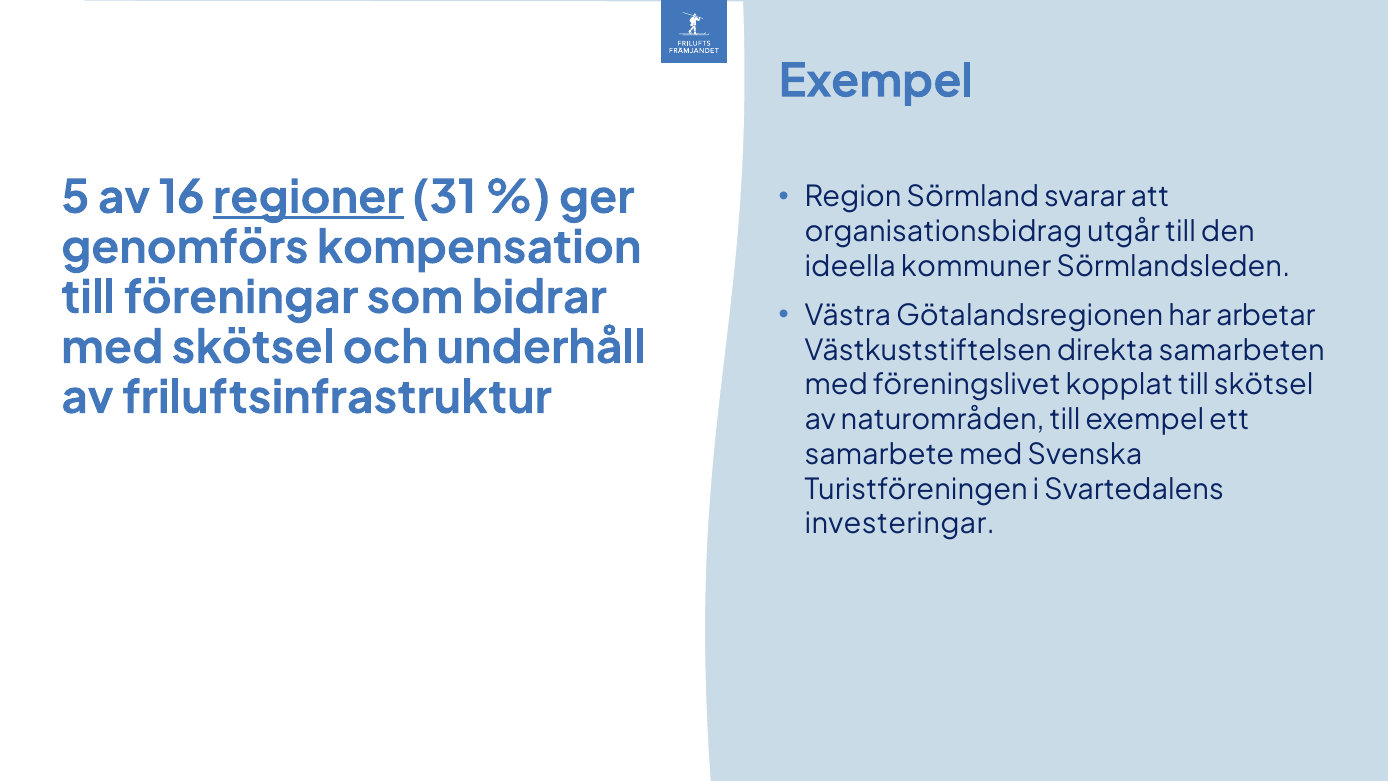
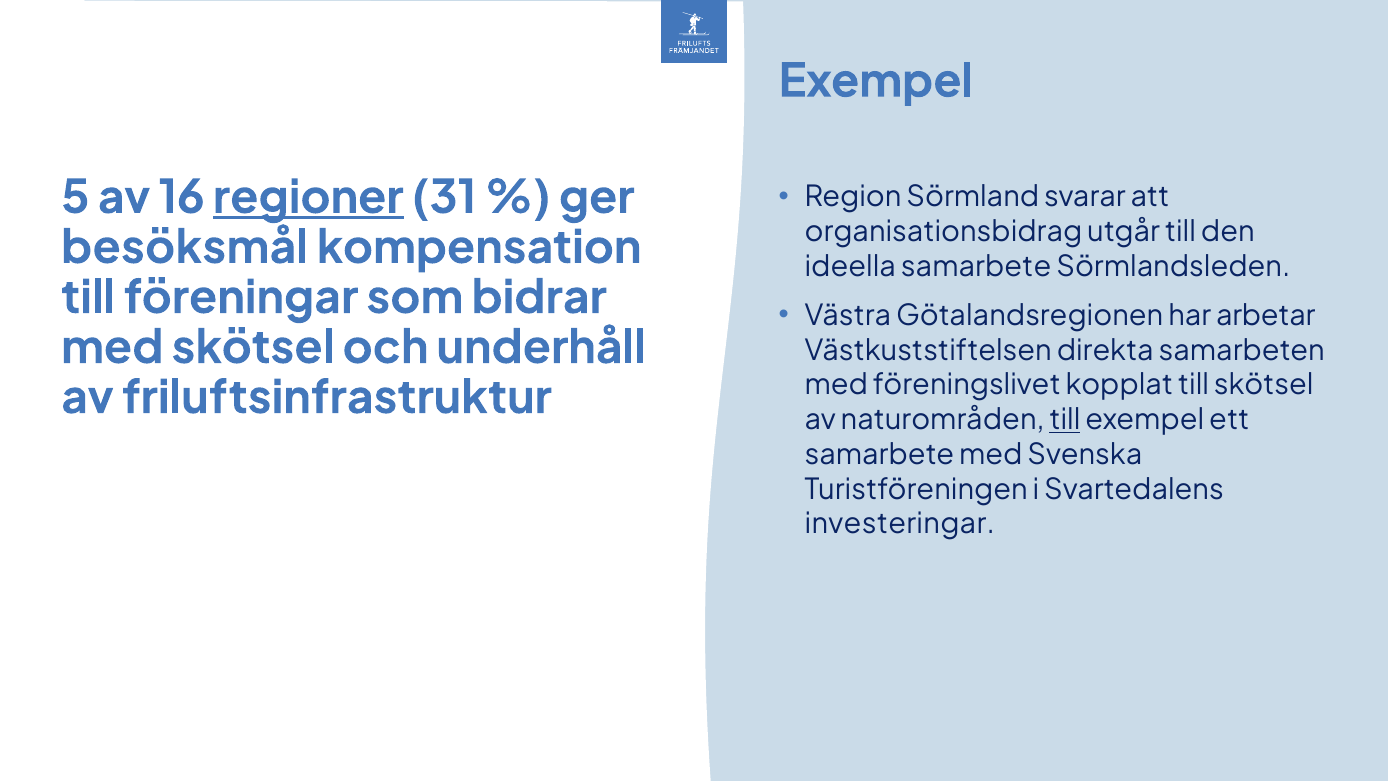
genomförs: genomförs -> besöksmål (185, 248)
ideella kommuner: kommuner -> samarbete (976, 267)
till underline: none -> present (1065, 420)
